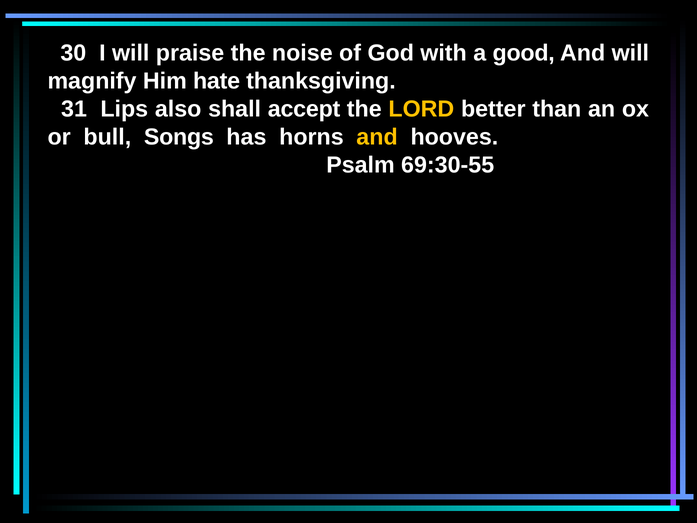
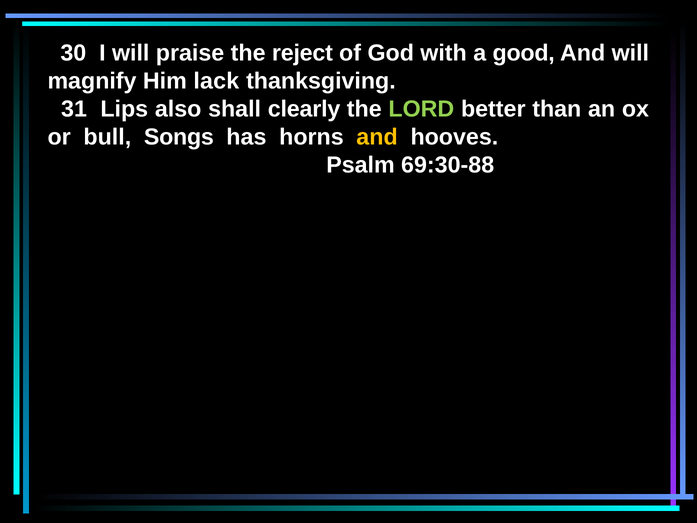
noise: noise -> reject (302, 53)
hate: hate -> lack (216, 81)
accept: accept -> clearly (304, 109)
LORD colour: yellow -> light green (421, 109)
69:30-55: 69:30-55 -> 69:30-88 (448, 165)
